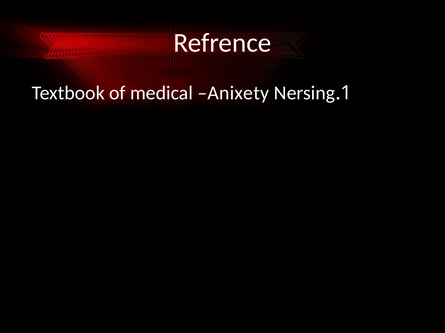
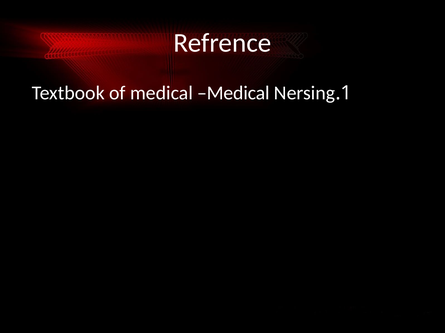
medical Anixety: Anixety -> Medical (234, 93)
